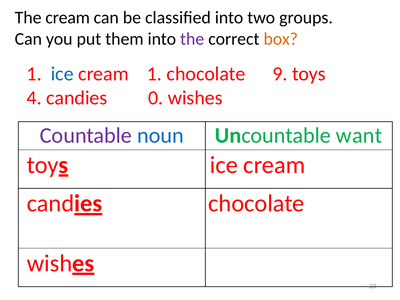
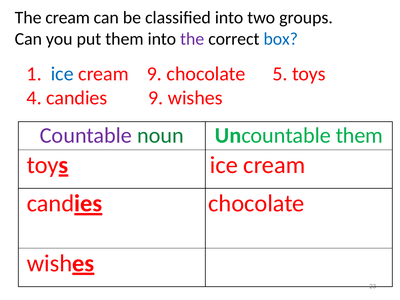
box colour: orange -> blue (281, 39)
cream 1: 1 -> 9 (154, 74)
9: 9 -> 5 (280, 74)
candies 0: 0 -> 9 (156, 98)
noun colour: blue -> green (160, 135)
Uncountable want: want -> them (359, 135)
